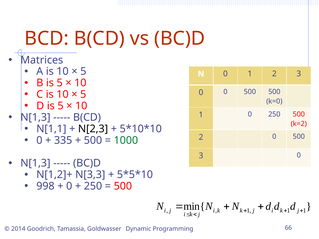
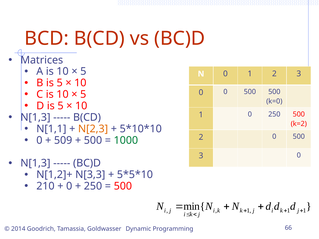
N[2,3 colour: black -> orange (93, 129)
335: 335 -> 509 (63, 140)
998: 998 -> 210 (45, 186)
